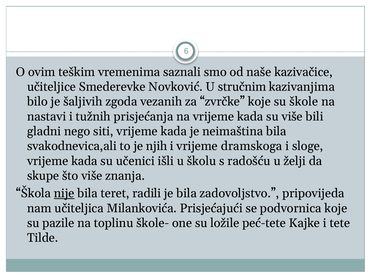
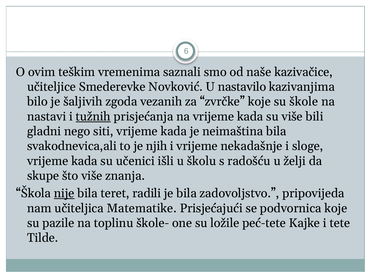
stručnim: stručnim -> nastavilo (242, 87)
tužnih underline: none -> present (93, 117)
dramskoga: dramskoga -> nekadašnje (252, 146)
Milankovića: Milankovića -> Matematike (142, 208)
